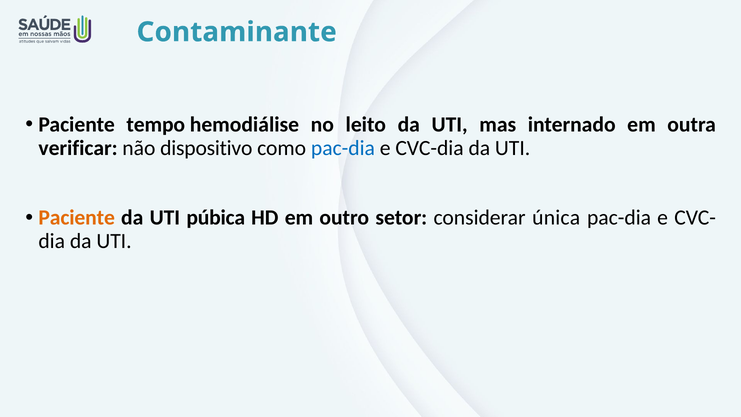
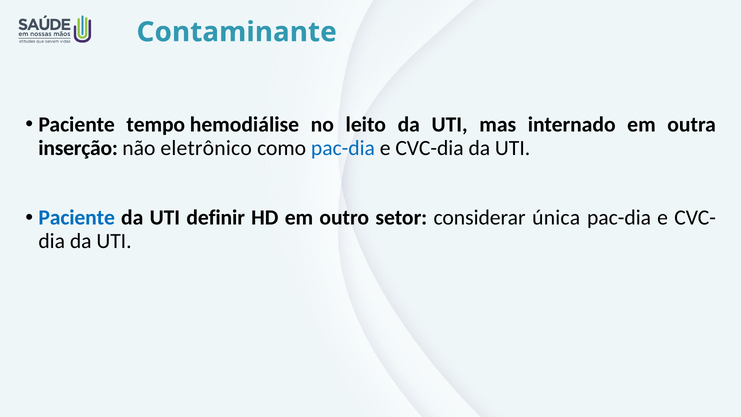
verificar: verificar -> inserção (78, 148)
dispositivo: dispositivo -> eletrônico (206, 148)
Paciente colour: orange -> blue (77, 218)
púbica: púbica -> definir (216, 218)
